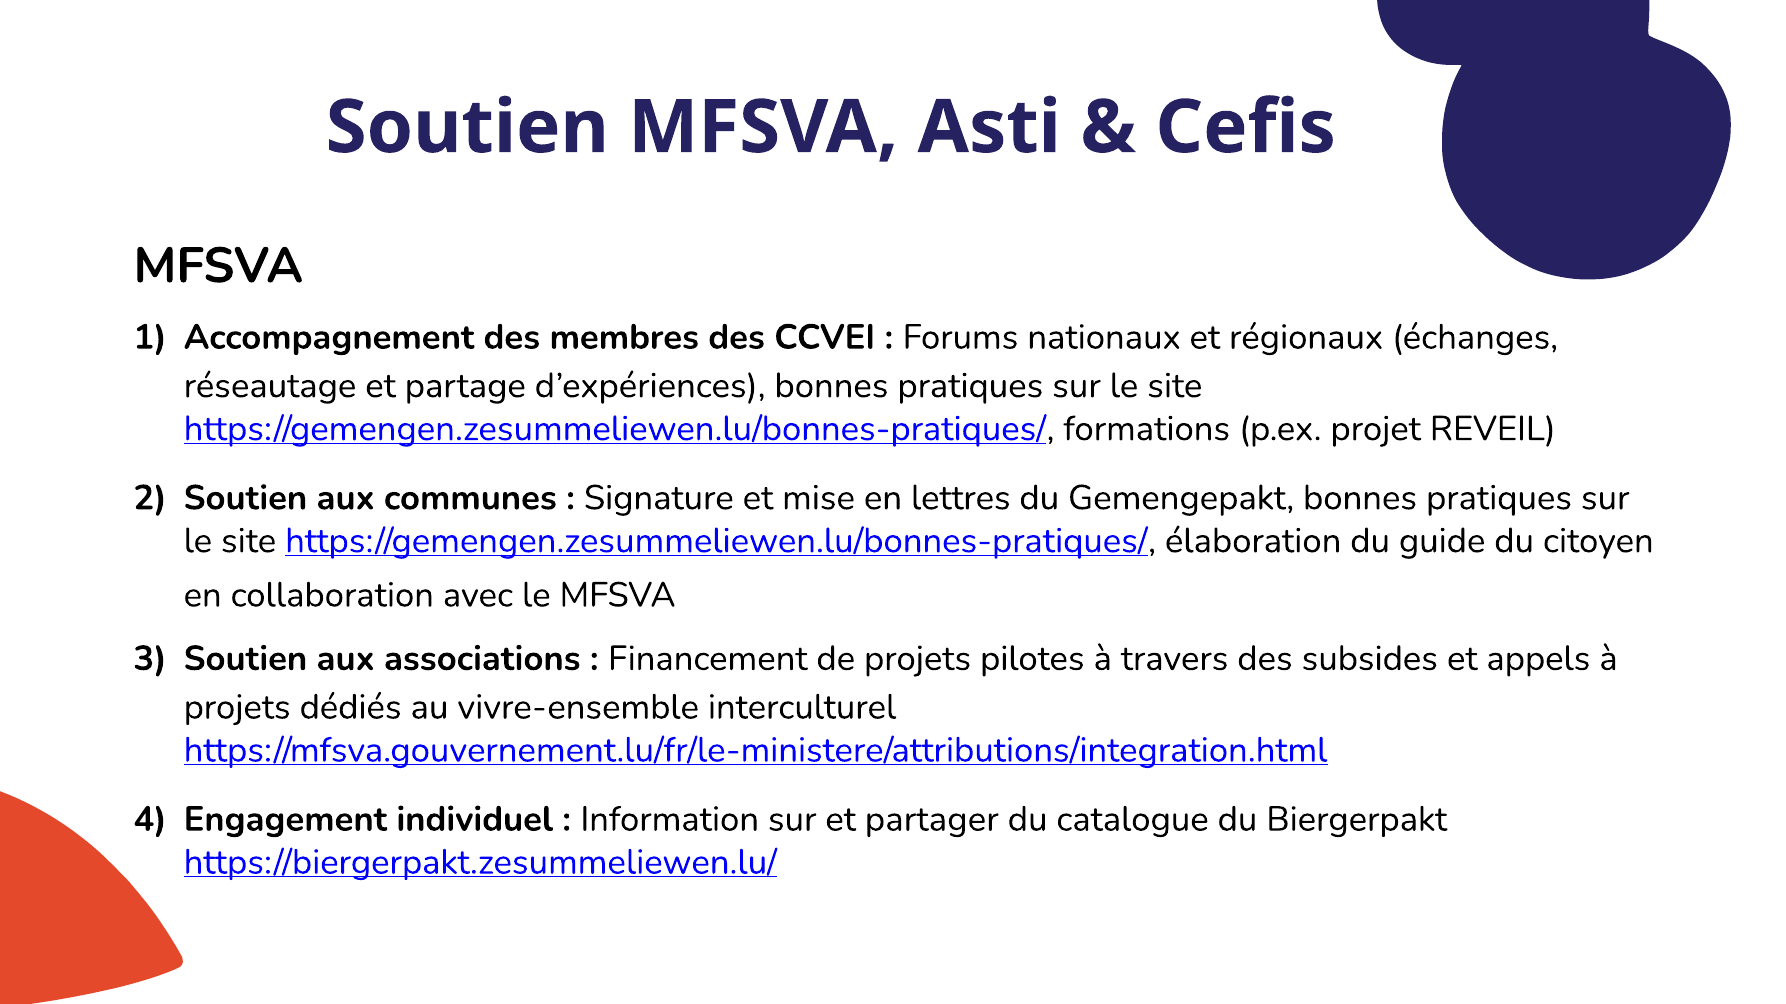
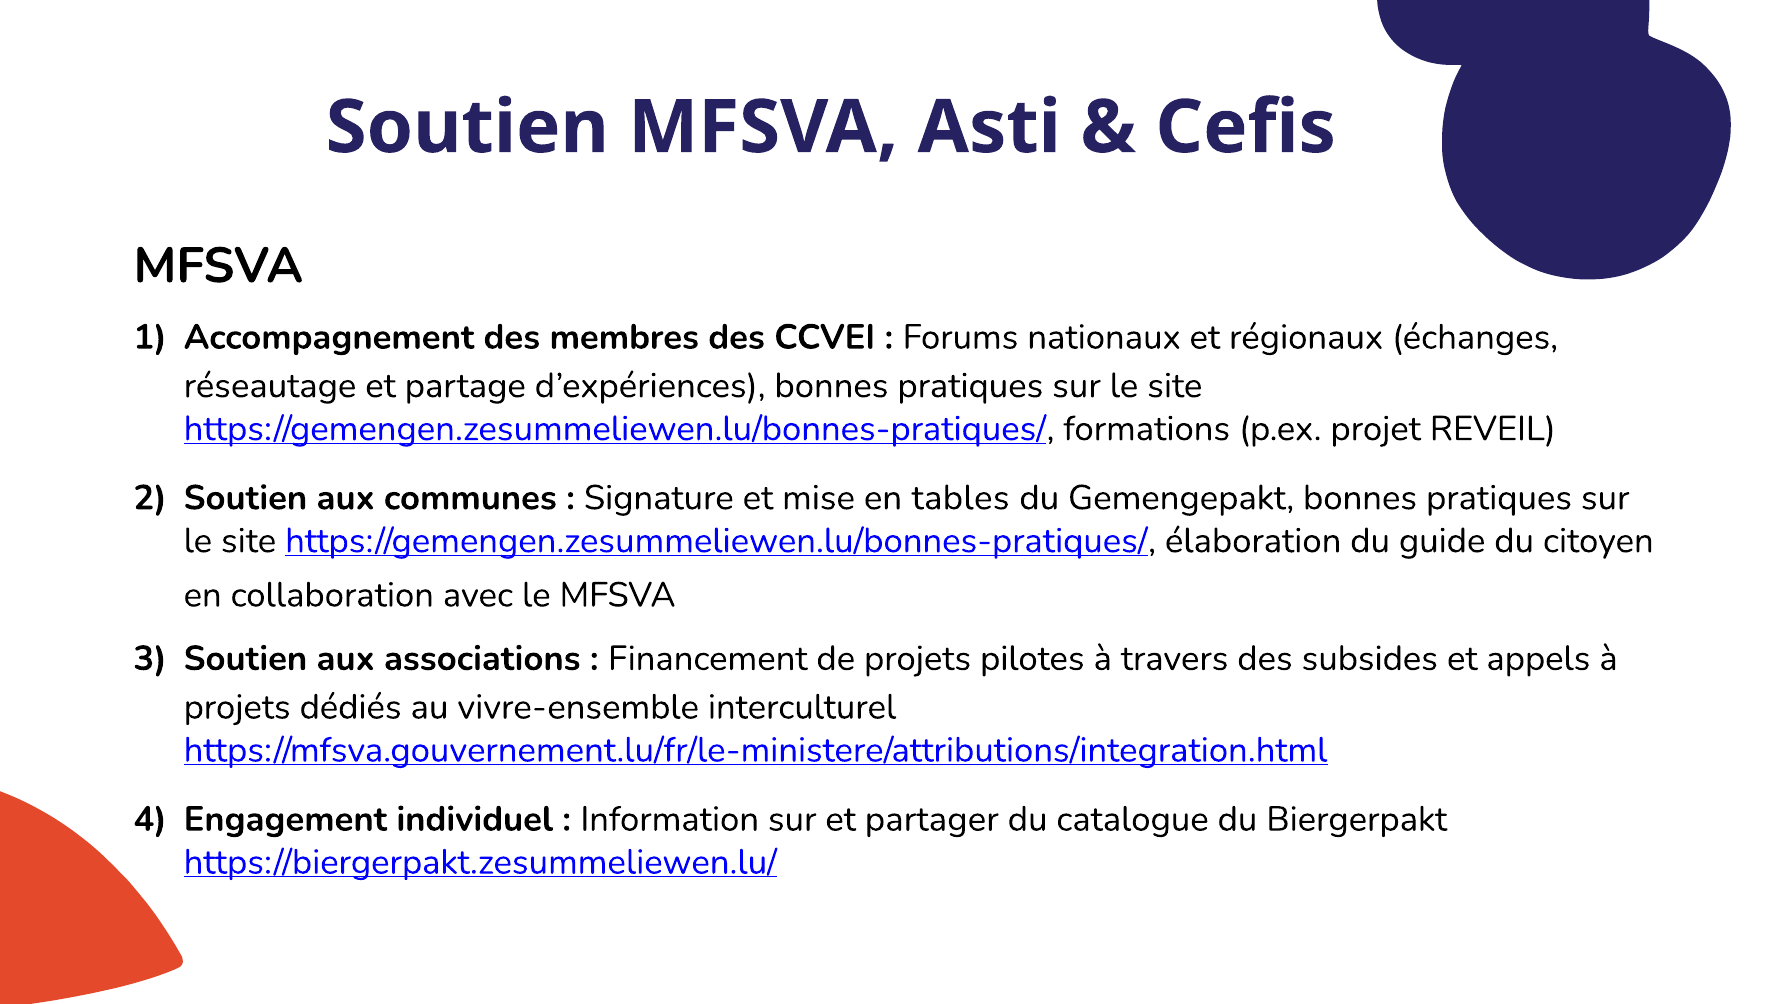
lettres: lettres -> tables (961, 498)
